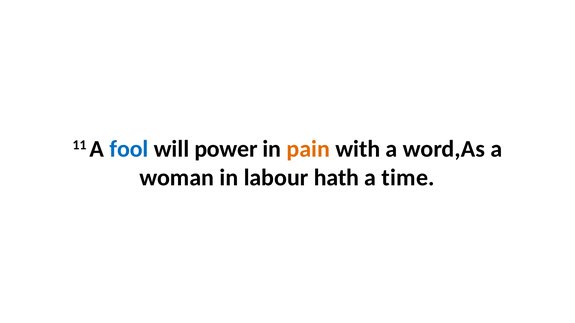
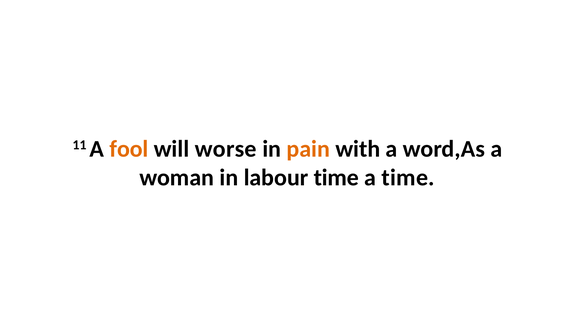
fool colour: blue -> orange (129, 149)
power: power -> worse (226, 149)
labour hath: hath -> time (336, 178)
